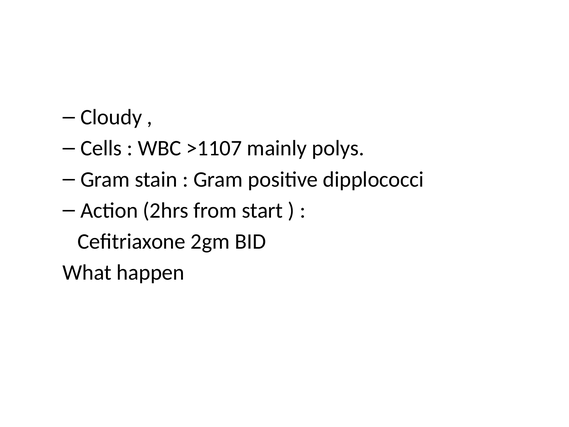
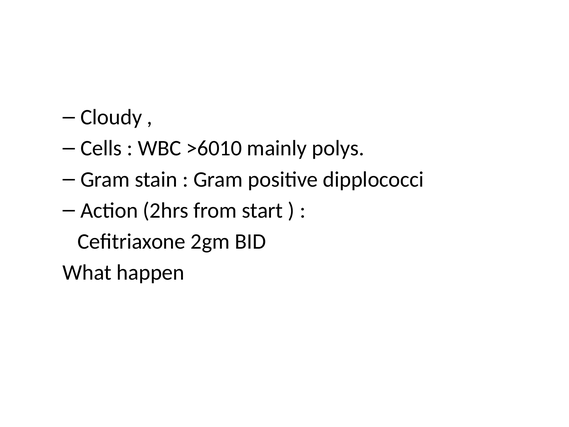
>1107: >1107 -> >6010 (214, 148)
